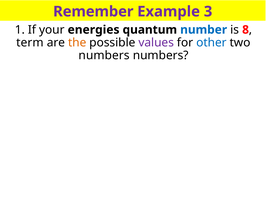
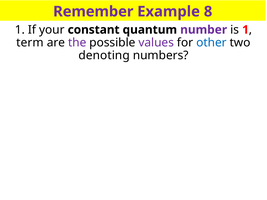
3: 3 -> 8 (208, 12)
energies: energies -> constant (94, 30)
number colour: blue -> purple (204, 30)
is 8: 8 -> 1 (246, 30)
the colour: orange -> purple (77, 43)
numbers: numbers -> denoting (104, 55)
